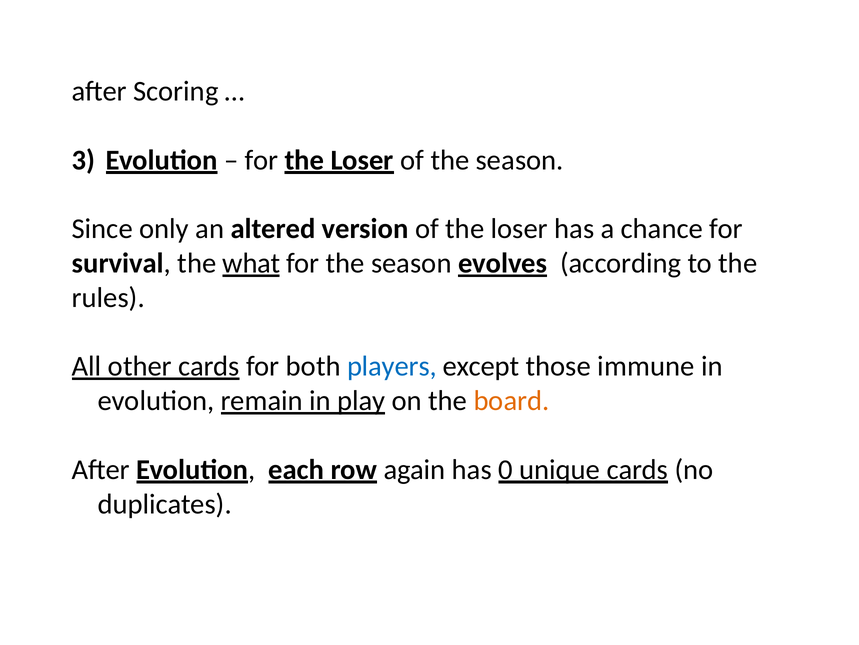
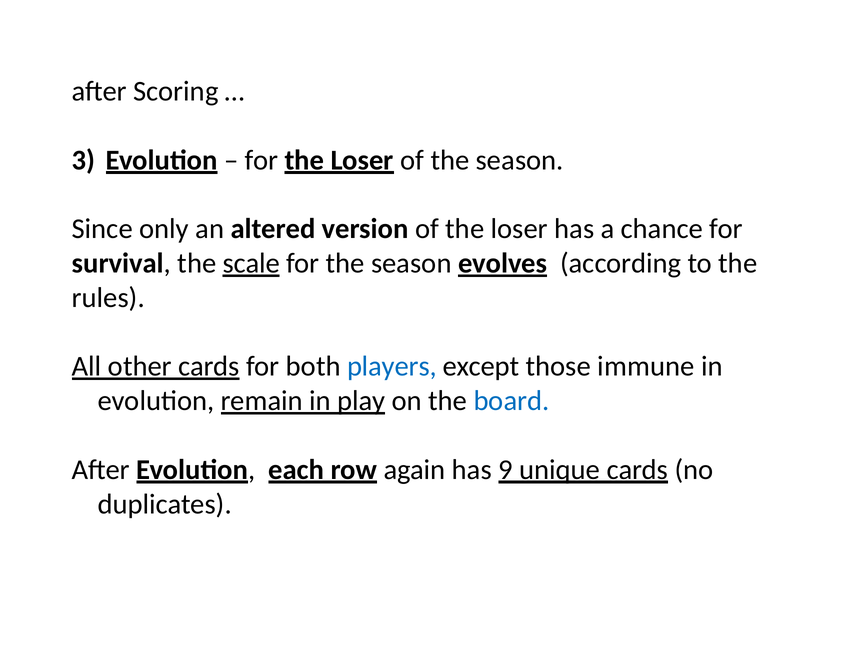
what: what -> scale (251, 263)
board colour: orange -> blue (511, 400)
0: 0 -> 9 (506, 469)
